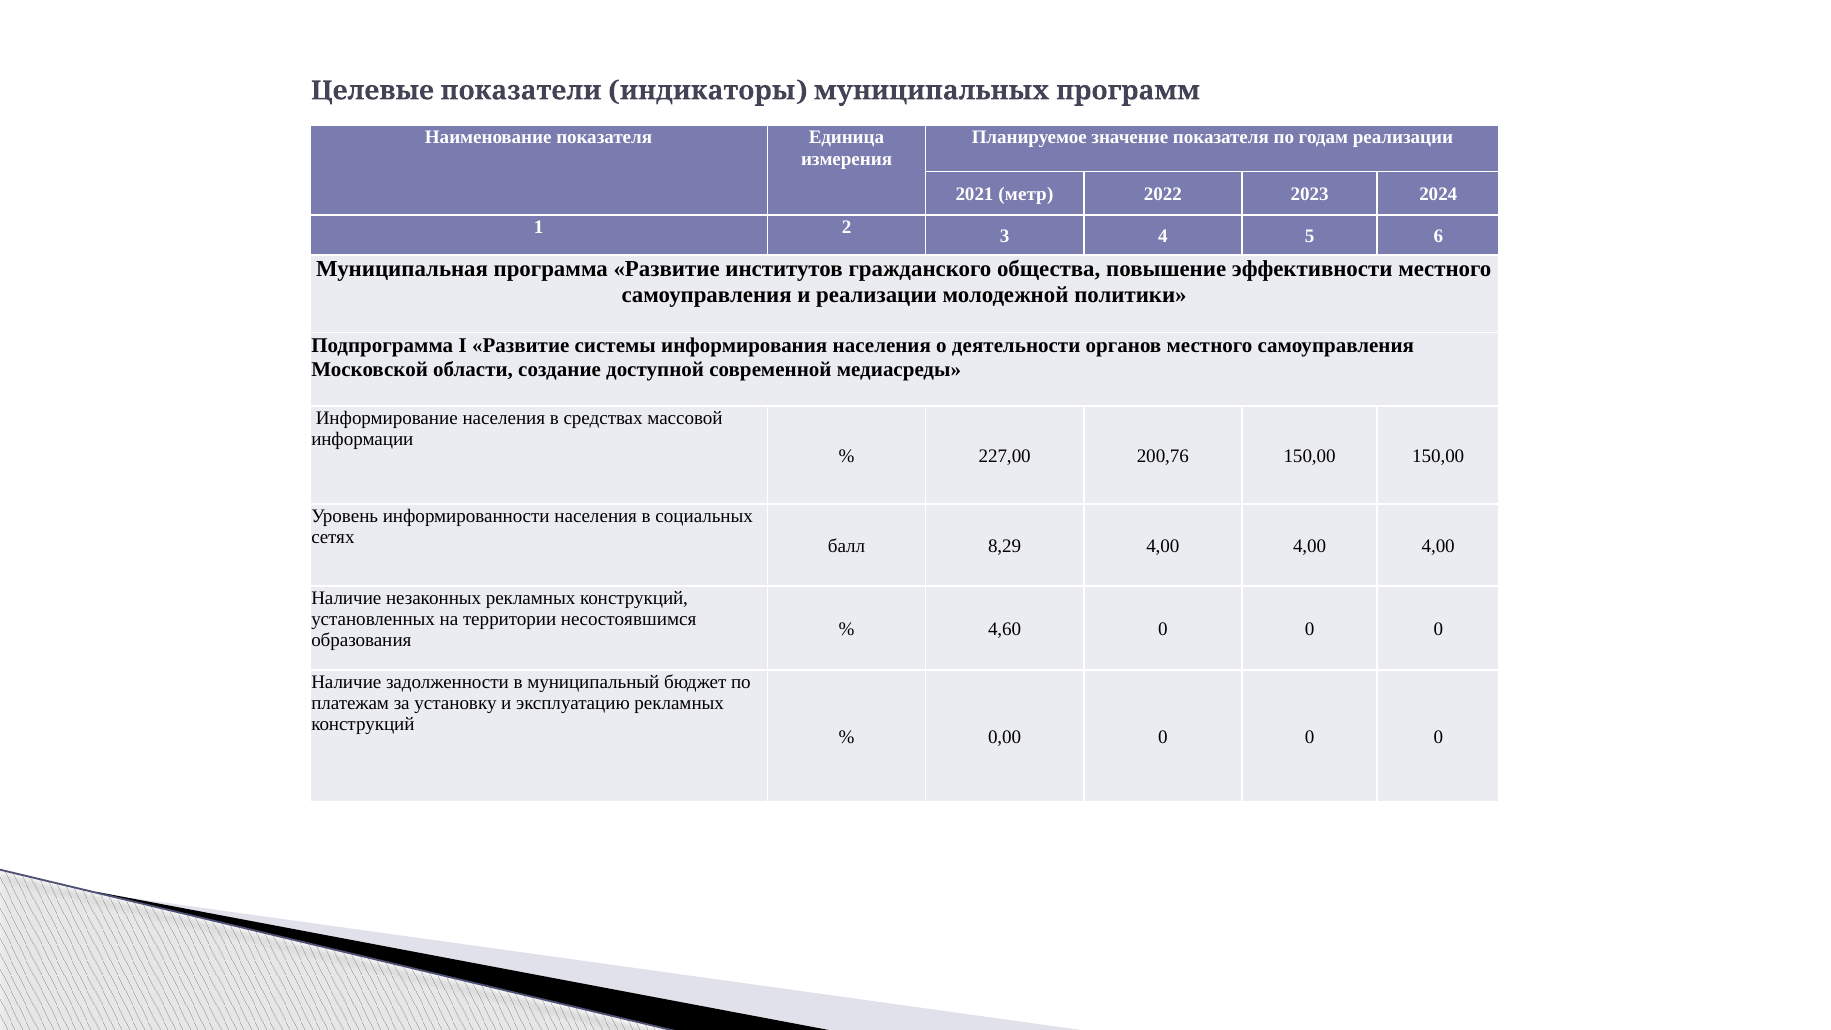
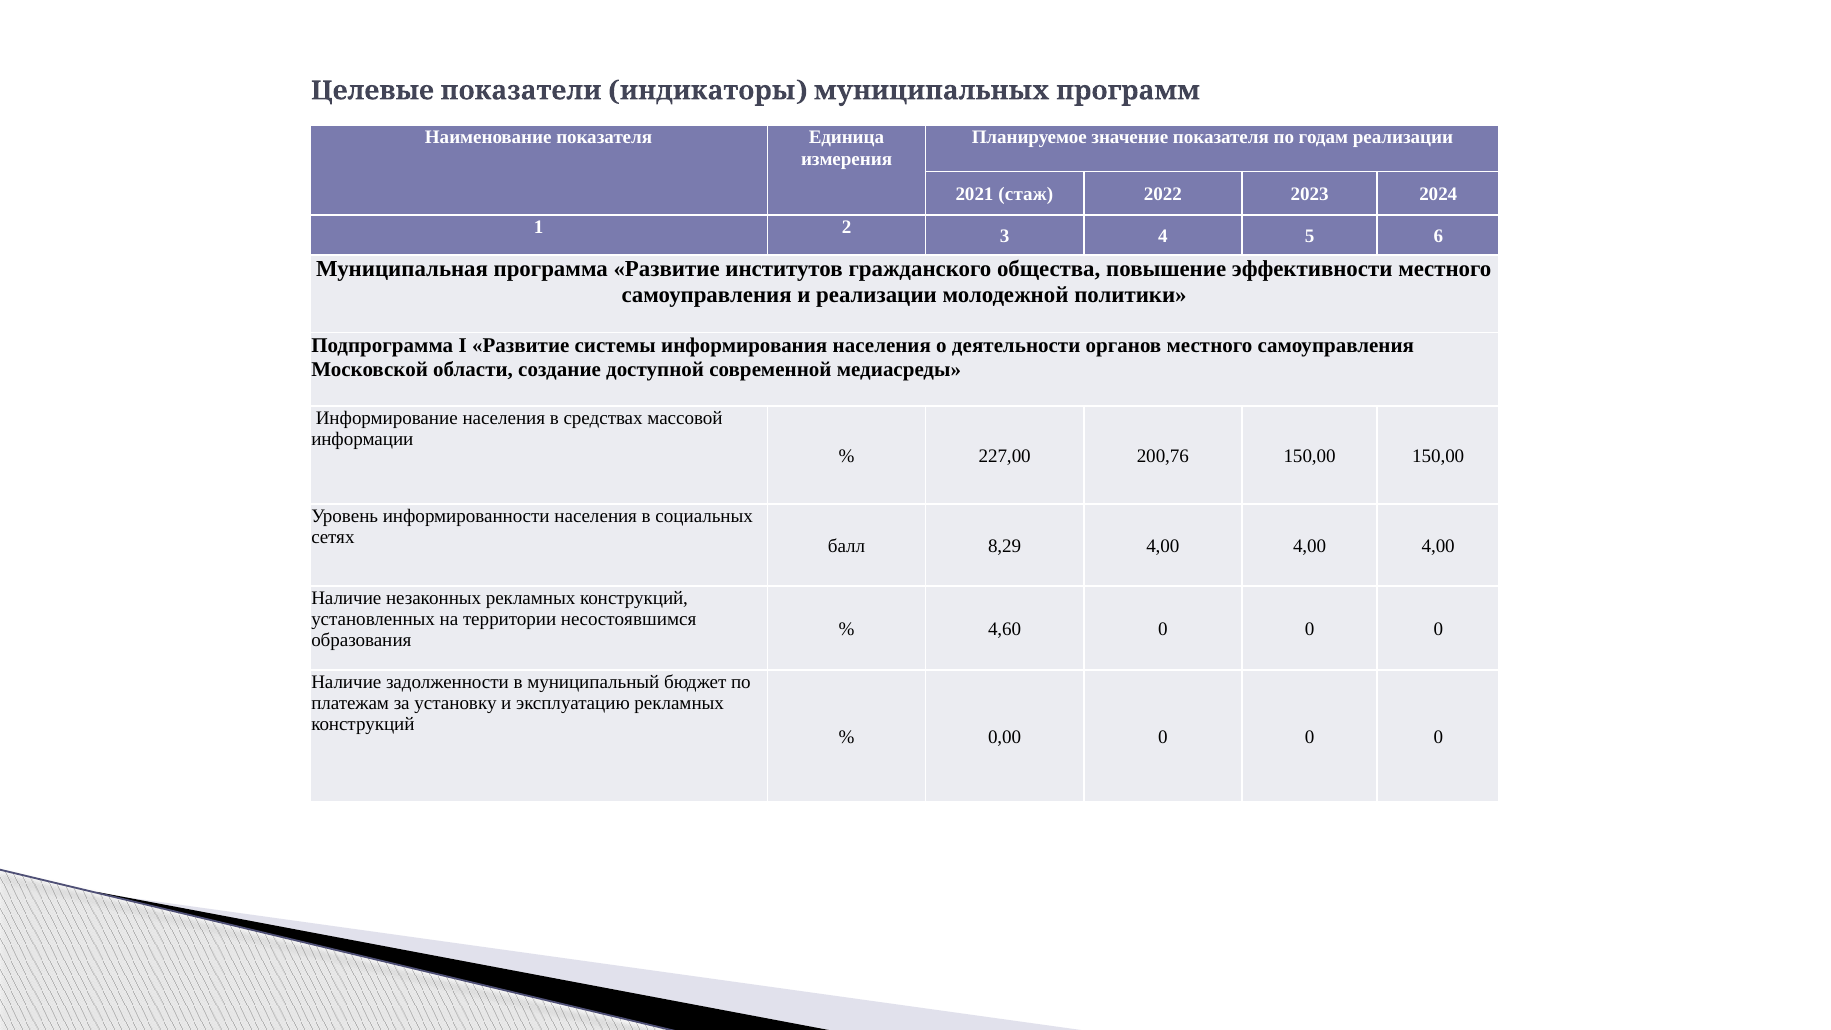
метр: метр -> стаж (1026, 194)
